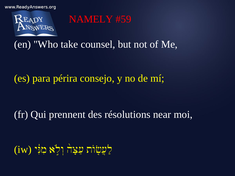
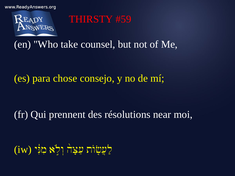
NAMELY: NAMELY -> THIRSTY (91, 19)
périra: périra -> chose (65, 78)
